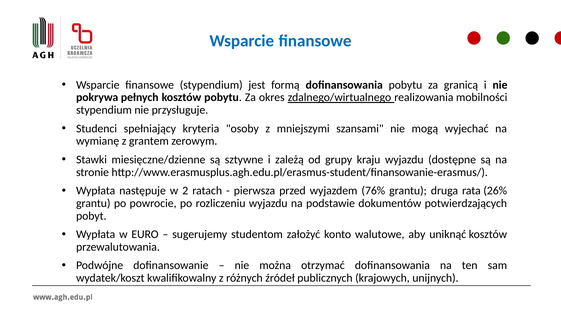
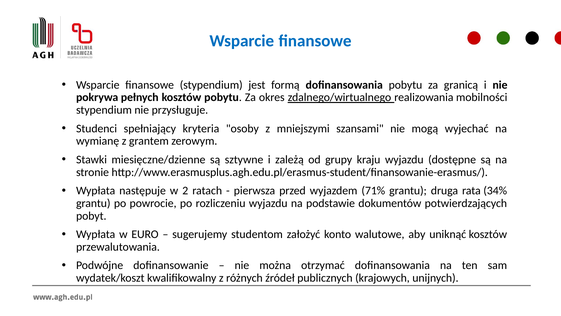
76%: 76% -> 71% (373, 190)
26%: 26% -> 34% (495, 190)
